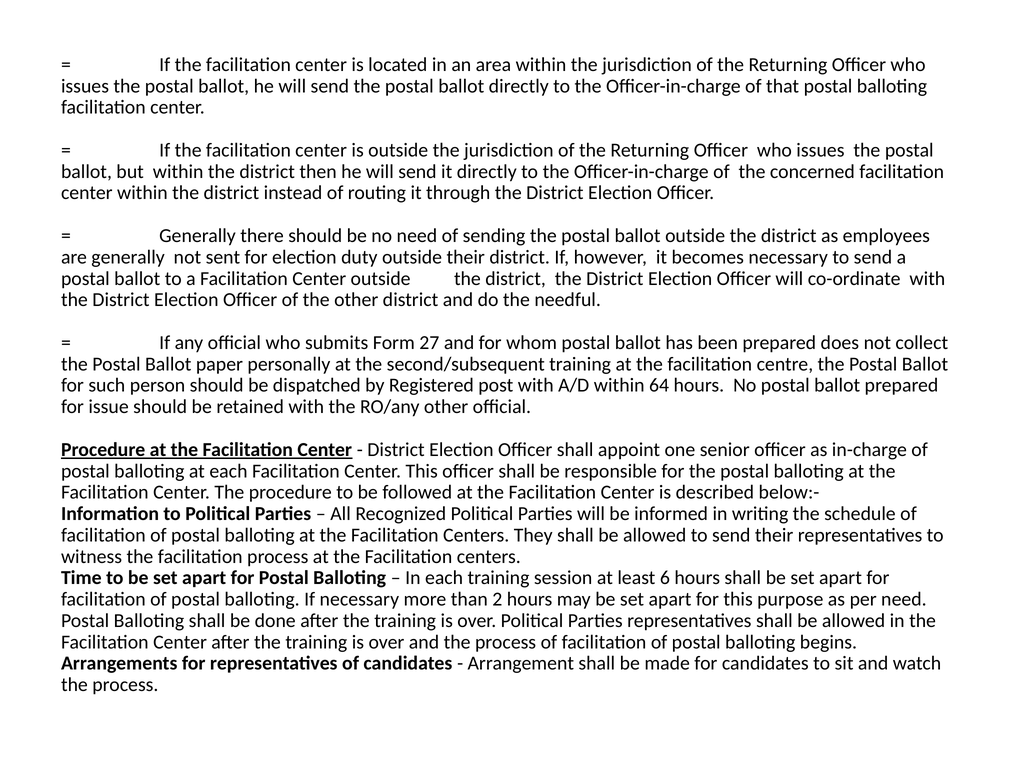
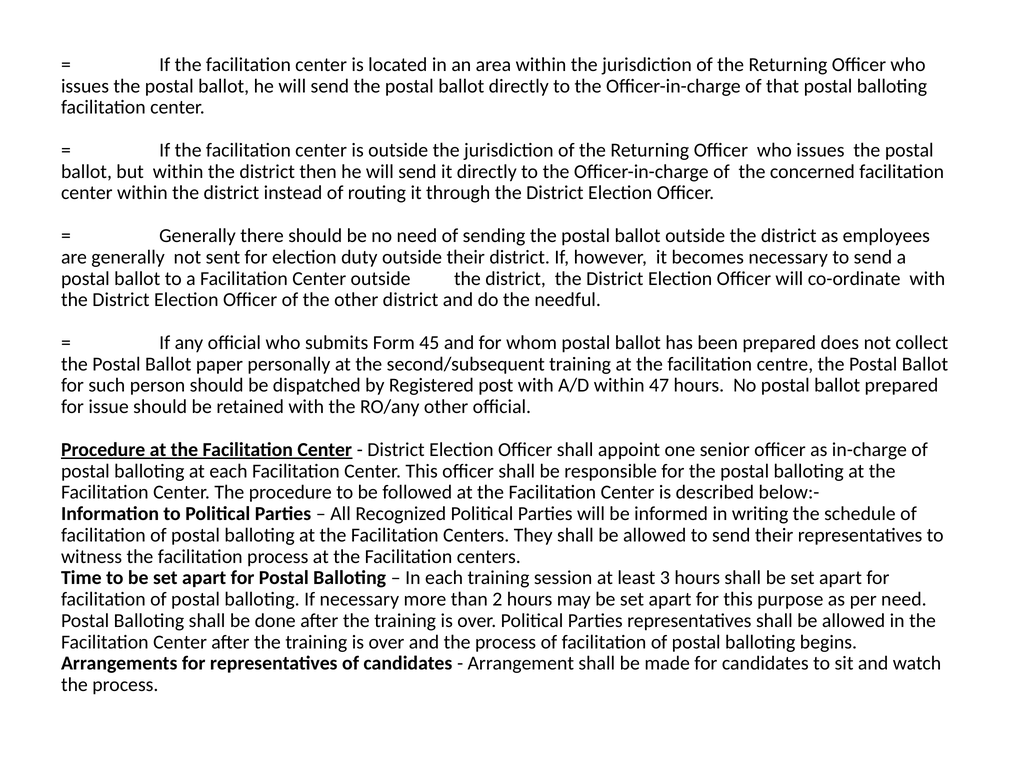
27: 27 -> 45 (429, 343)
64: 64 -> 47 (659, 385)
6: 6 -> 3 (665, 578)
